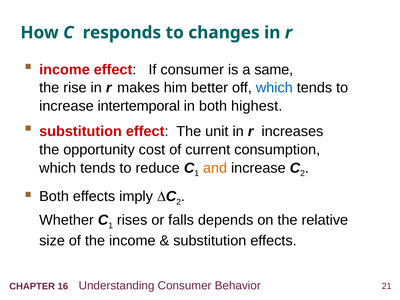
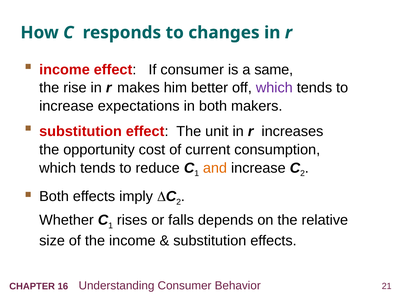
which colour: blue -> purple (274, 88)
intertemporal: intertemporal -> expectations (139, 106)
highest: highest -> makers (257, 106)
